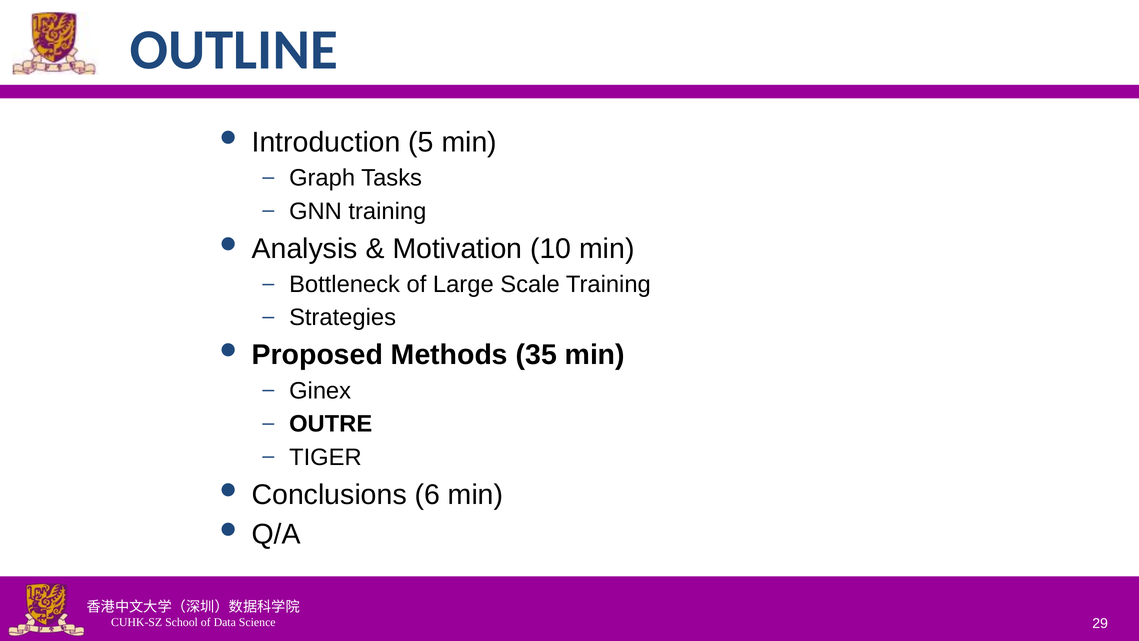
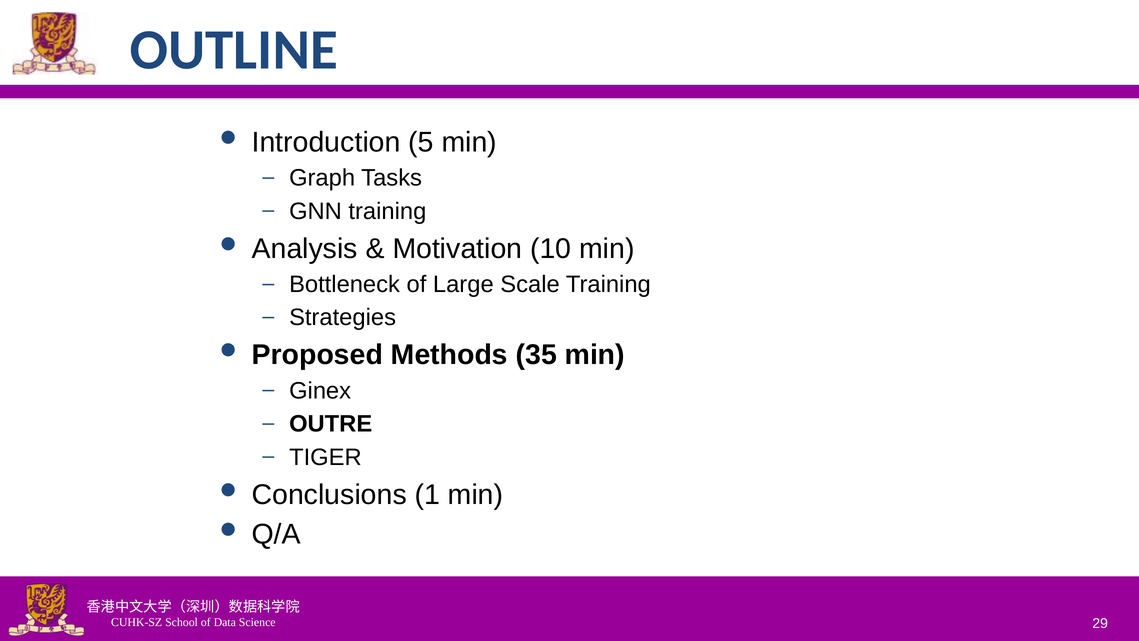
6: 6 -> 1 (427, 494)
